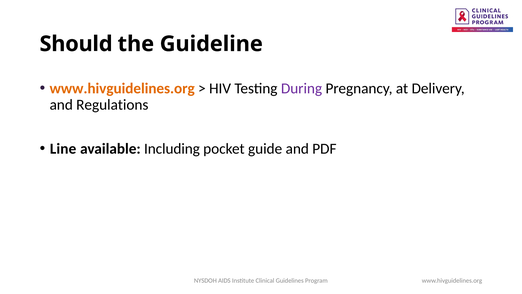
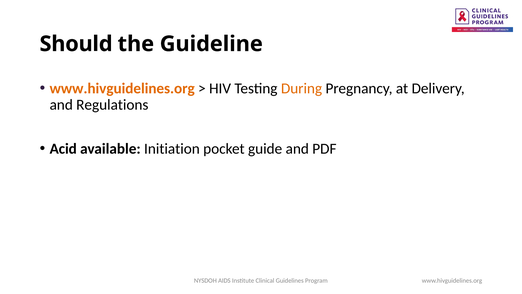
During colour: purple -> orange (302, 88)
Line: Line -> Acid (63, 148)
Including: Including -> Initiation (172, 148)
